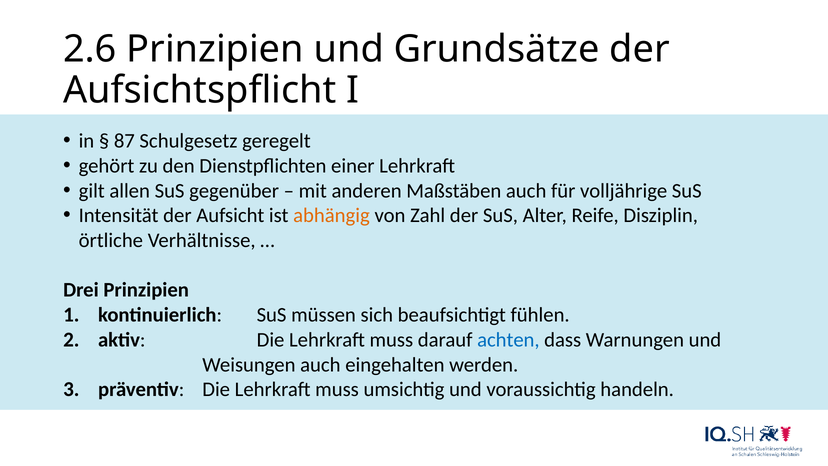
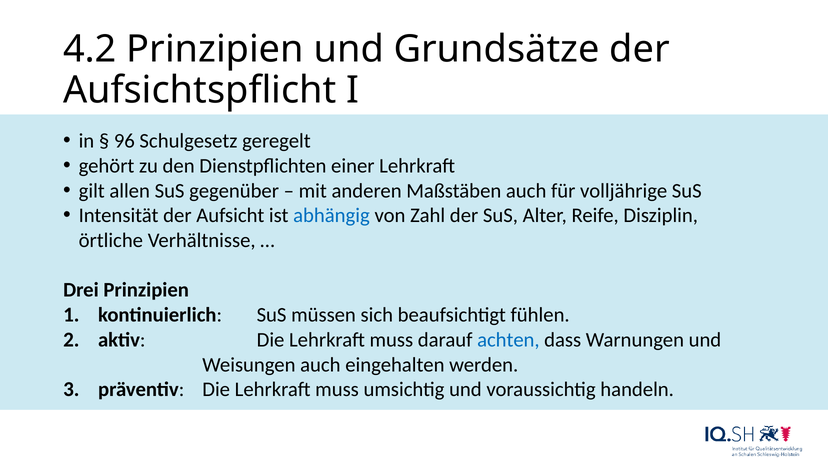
2.6: 2.6 -> 4.2 (90, 49)
87: 87 -> 96 (124, 141)
abhängig colour: orange -> blue (331, 215)
